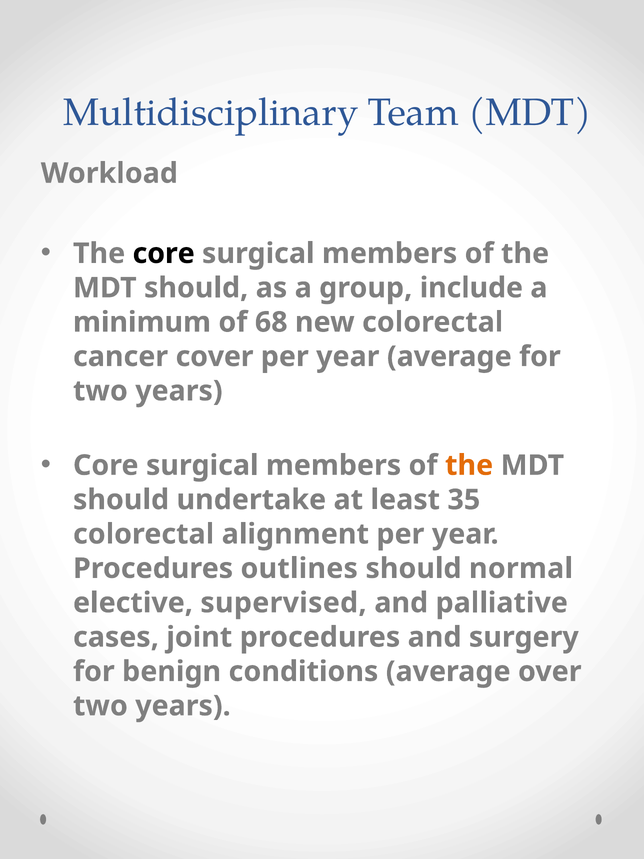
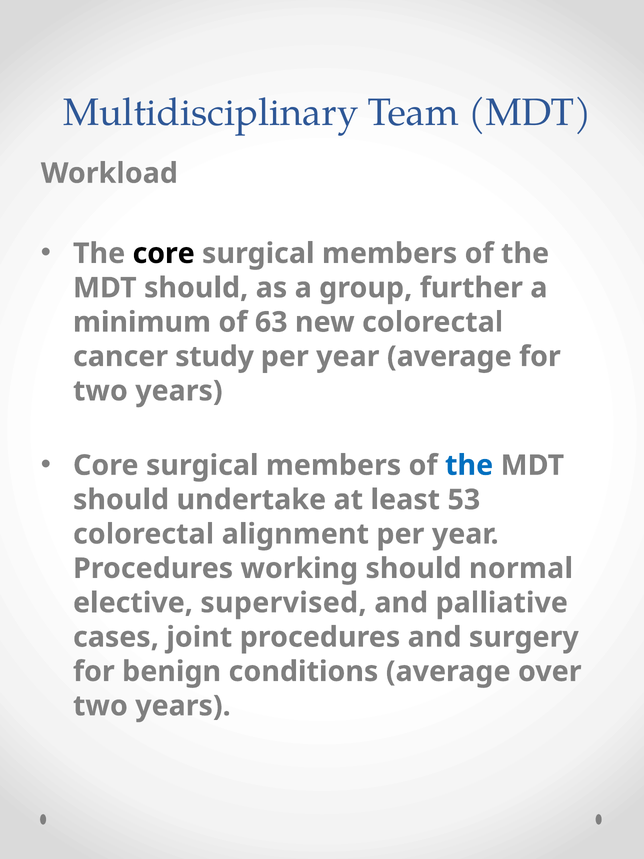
include: include -> further (471, 288)
68: 68 -> 63 (271, 322)
cover: cover -> study (215, 356)
the colour: orange -> blue (469, 465)
35: 35 -> 53 (464, 500)
outlines: outlines -> working (299, 568)
